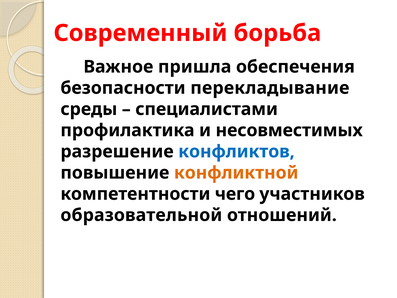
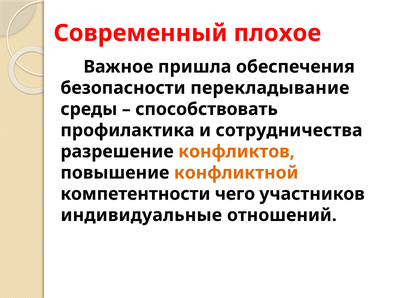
борьба: борьба -> плохое (277, 33)
специалистами: специалистами -> способствовать (207, 109)
несовместимых: несовместимых -> сотрудничества (289, 130)
конфликтов colour: blue -> orange (236, 151)
образовательной: образовательной -> индивидуальные (141, 215)
